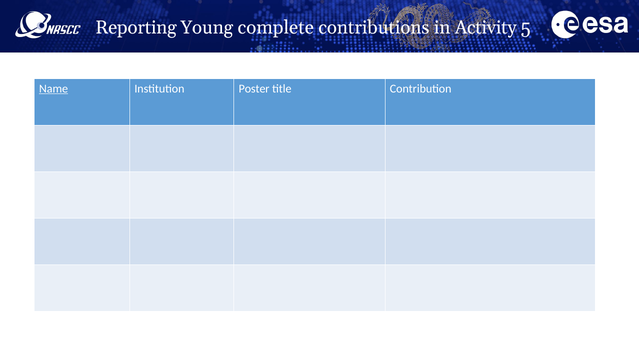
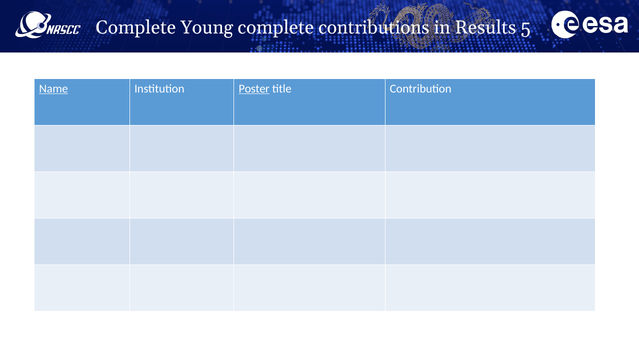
Reporting: Reporting -> Complete (136, 27)
Activity: Activity -> Results (486, 27)
Poster underline: none -> present (254, 89)
